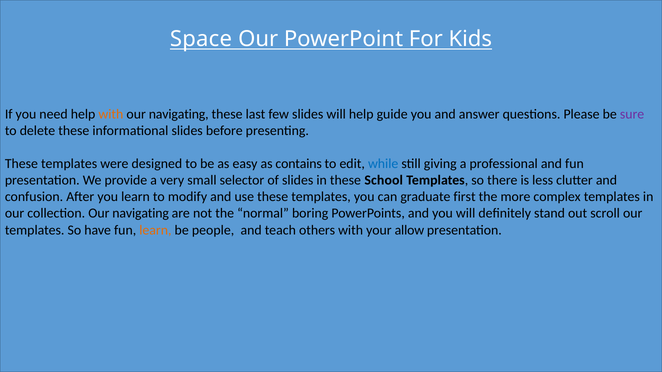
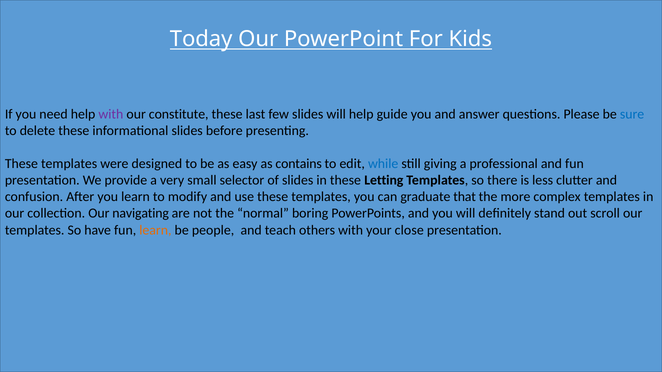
Space: Space -> Today (201, 39)
with colour: orange -> purple (111, 114)
navigating: navigating -> constitute (179, 114)
sure colour: purple -> blue (632, 114)
School: School -> Letting (384, 181)
first: first -> that (465, 197)
allow: allow -> close (409, 230)
